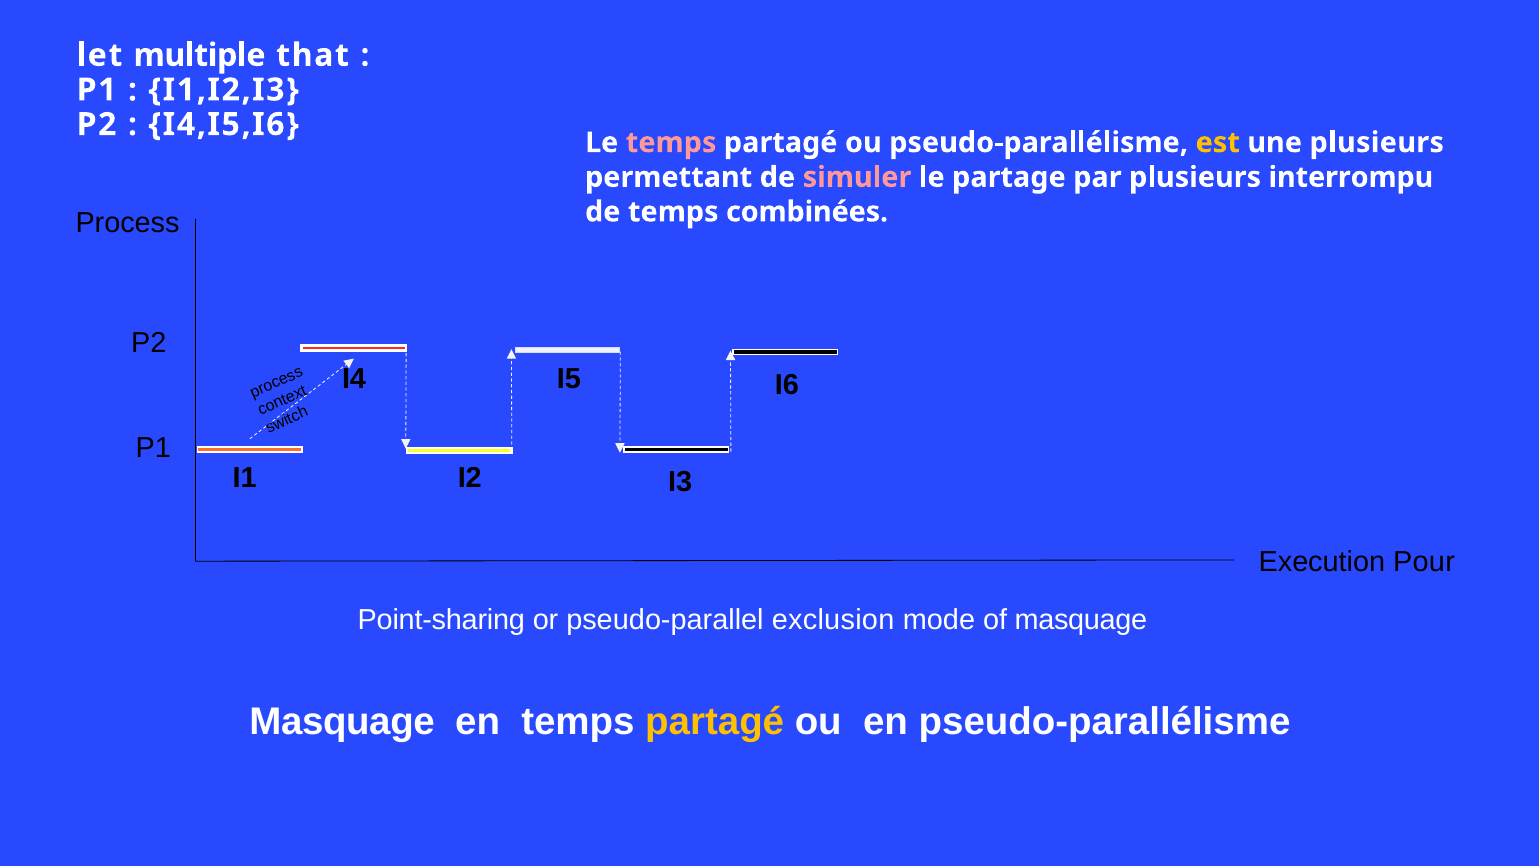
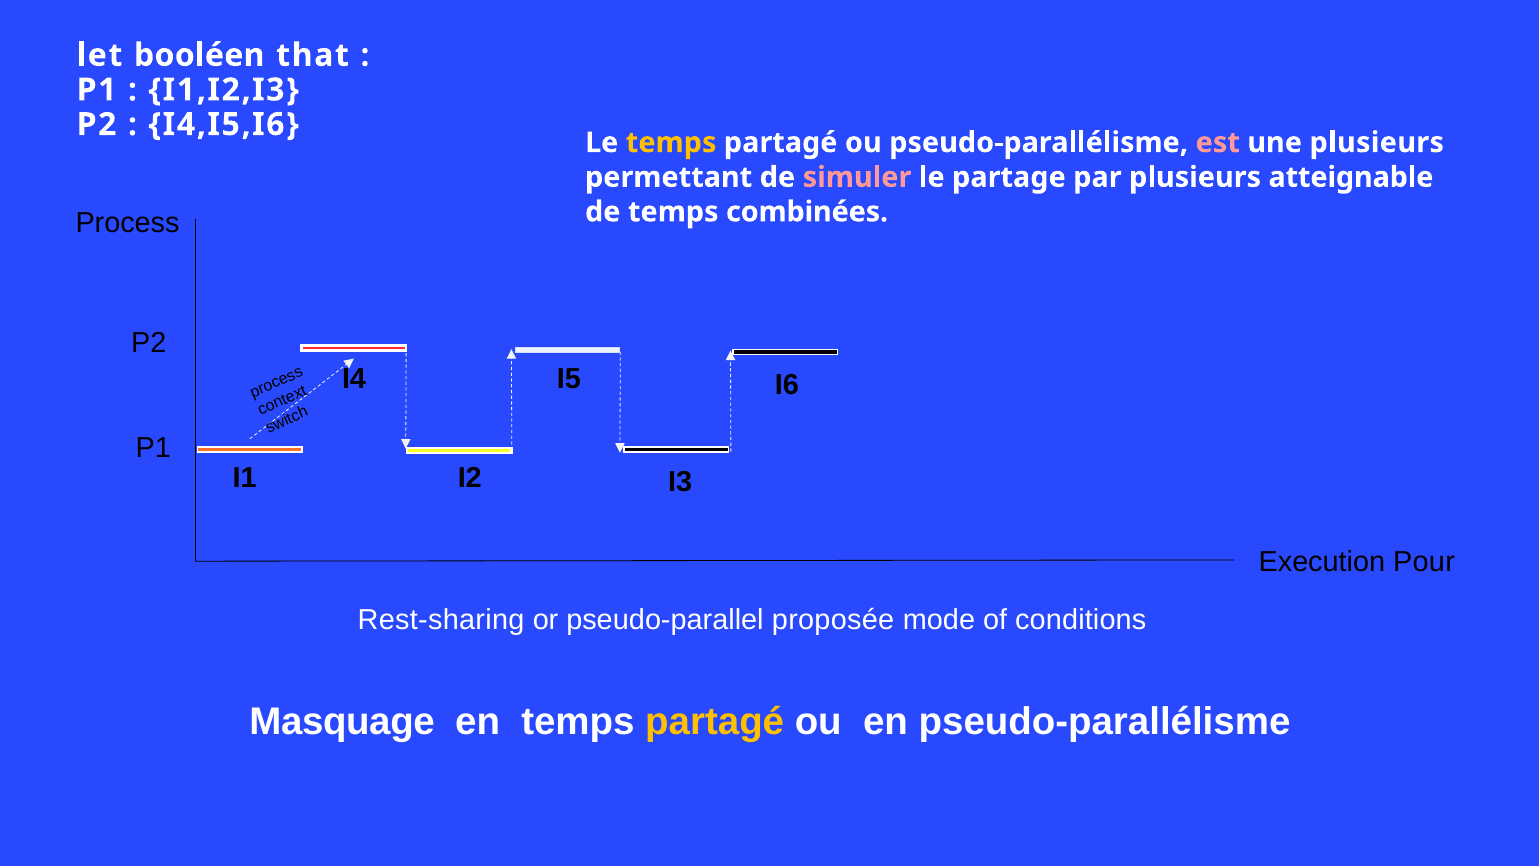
multiple: multiple -> booléen (199, 55)
temps colour: pink -> yellow (671, 143)
est colour: yellow -> pink (1218, 143)
interrompu: interrompu -> atteignable (1351, 177)
Point-sharing: Point-sharing -> Rest-sharing (441, 620)
exclusion: exclusion -> proposée (833, 620)
of masquage: masquage -> conditions (1081, 620)
